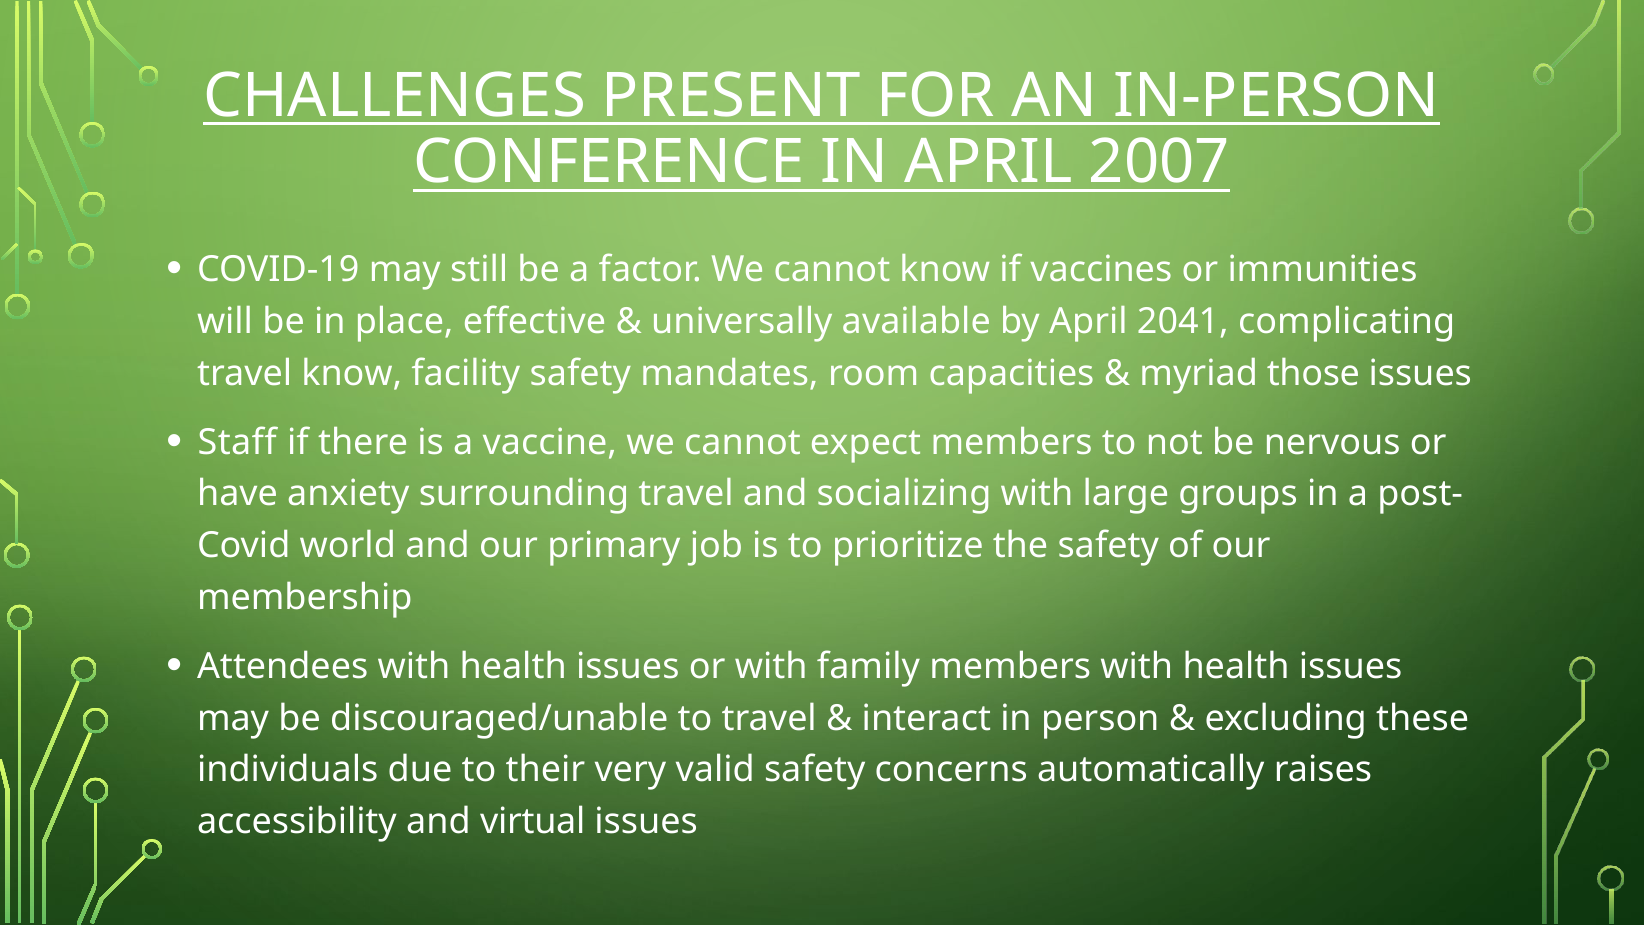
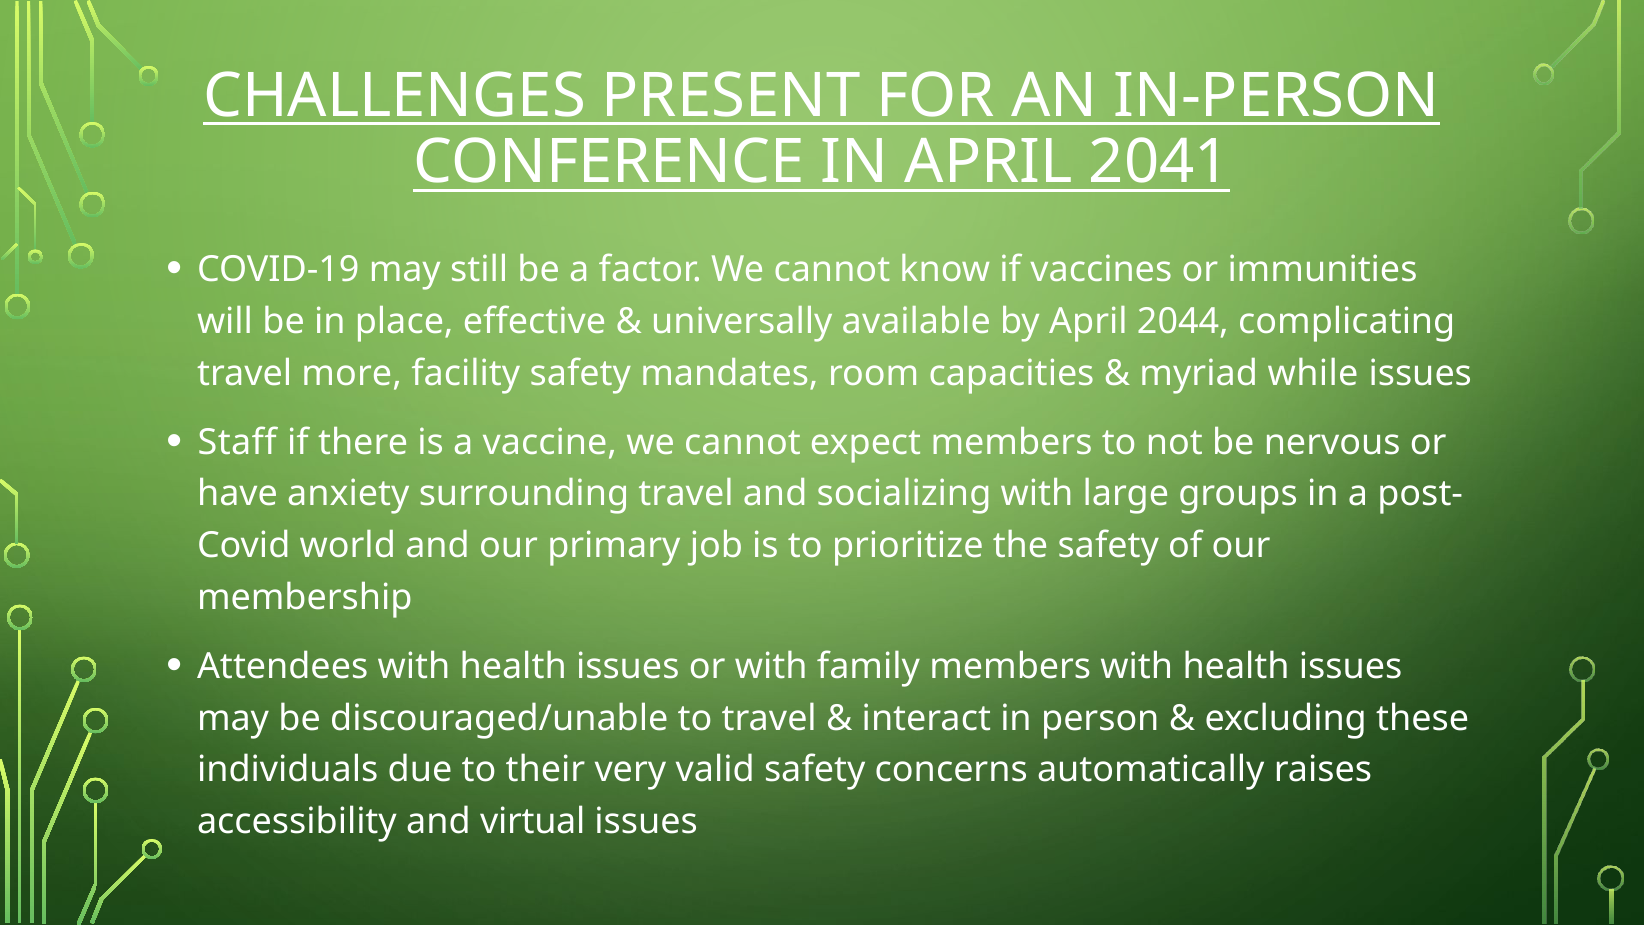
2007: 2007 -> 2041 (1159, 162)
2041: 2041 -> 2044 (1183, 322)
travel know: know -> more (352, 373)
those: those -> while (1313, 373)
